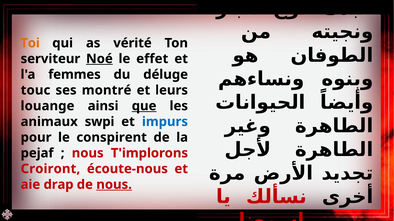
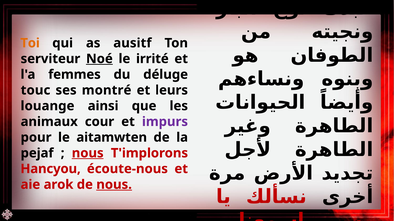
vérité: vérité -> ausitf (132, 43)
effet: effet -> irrité (152, 59)
que underline: present -> none (144, 106)
swpi: swpi -> cour (100, 122)
impurs colour: blue -> purple (165, 122)
conspirent: conspirent -> aitamwten (112, 138)
nous underline: none -> present (88, 154)
Croiront: Croiront -> Hancyou (51, 169)
drap: drap -> arok (59, 185)
